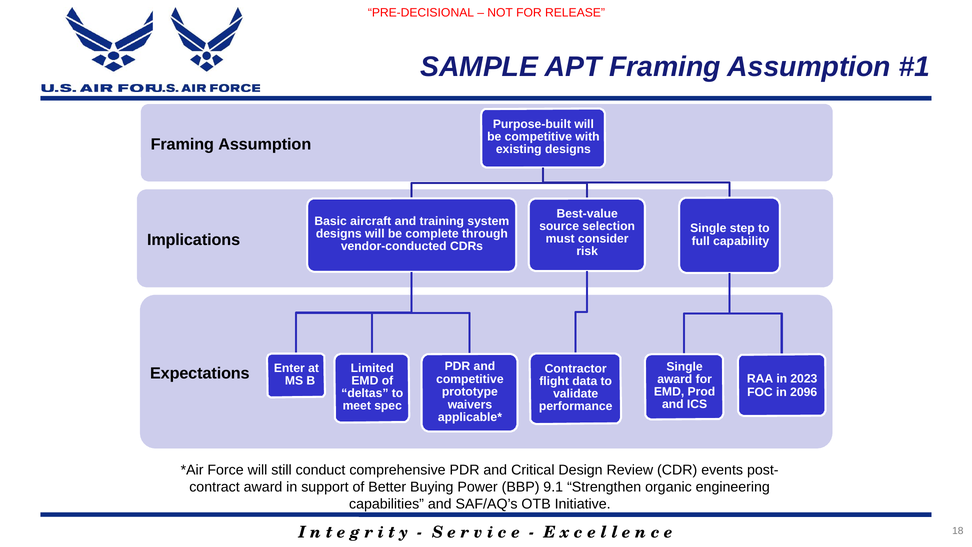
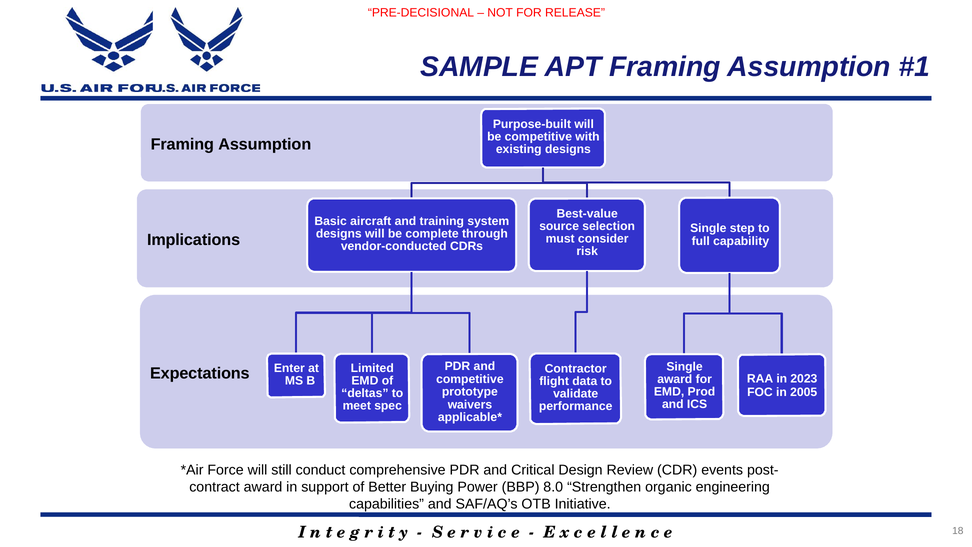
2096: 2096 -> 2005 (804, 392)
9.1: 9.1 -> 8.0 (553, 487)
